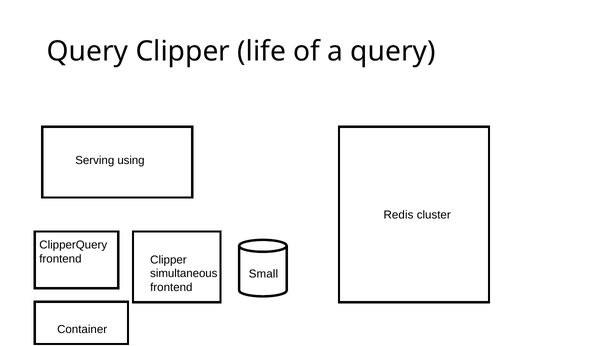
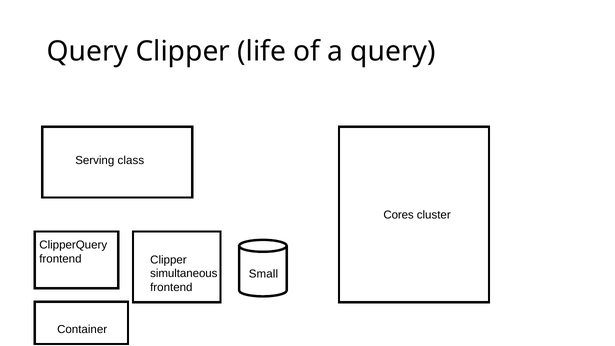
using: using -> class (131, 160)
Redis: Redis -> Cores (399, 215)
